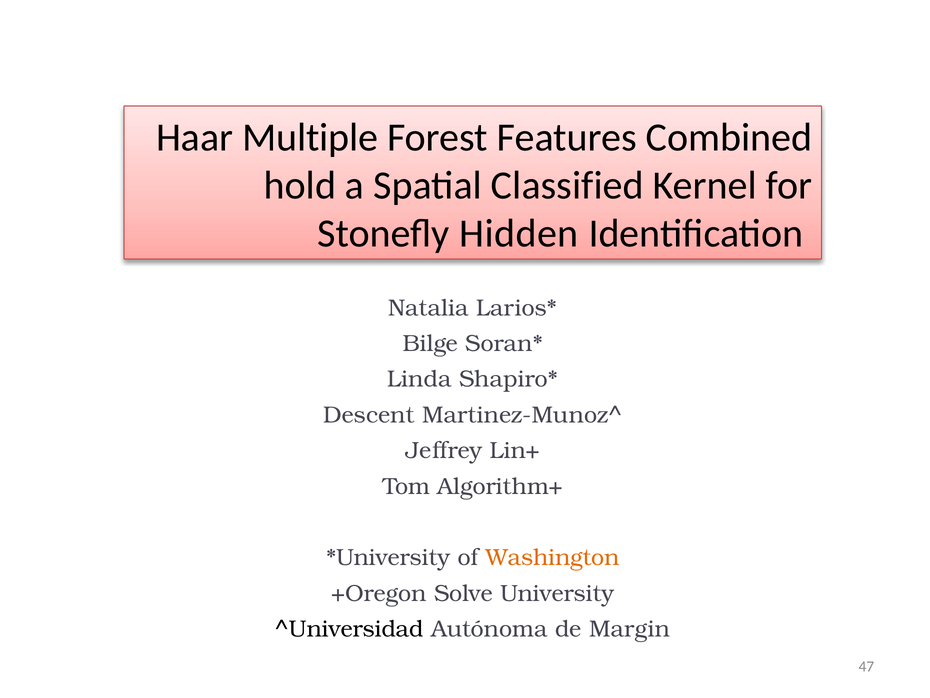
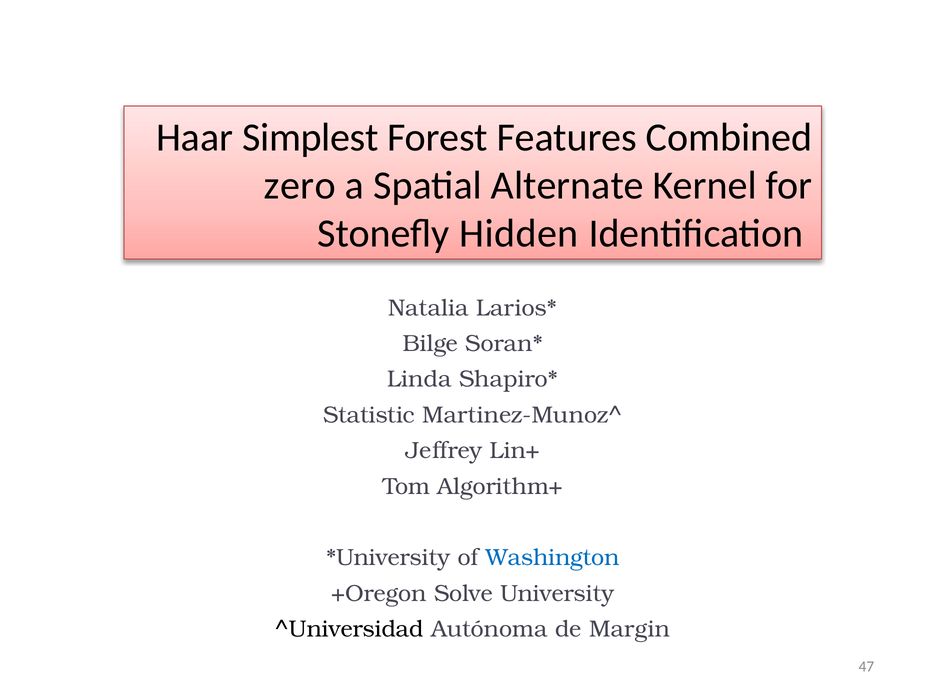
Multiple: Multiple -> Simplest (310, 137)
hold: hold -> zero (300, 185)
Classified: Classified -> Alternate (567, 185)
Descent: Descent -> Statistic (369, 415)
Washington colour: orange -> blue (553, 557)
